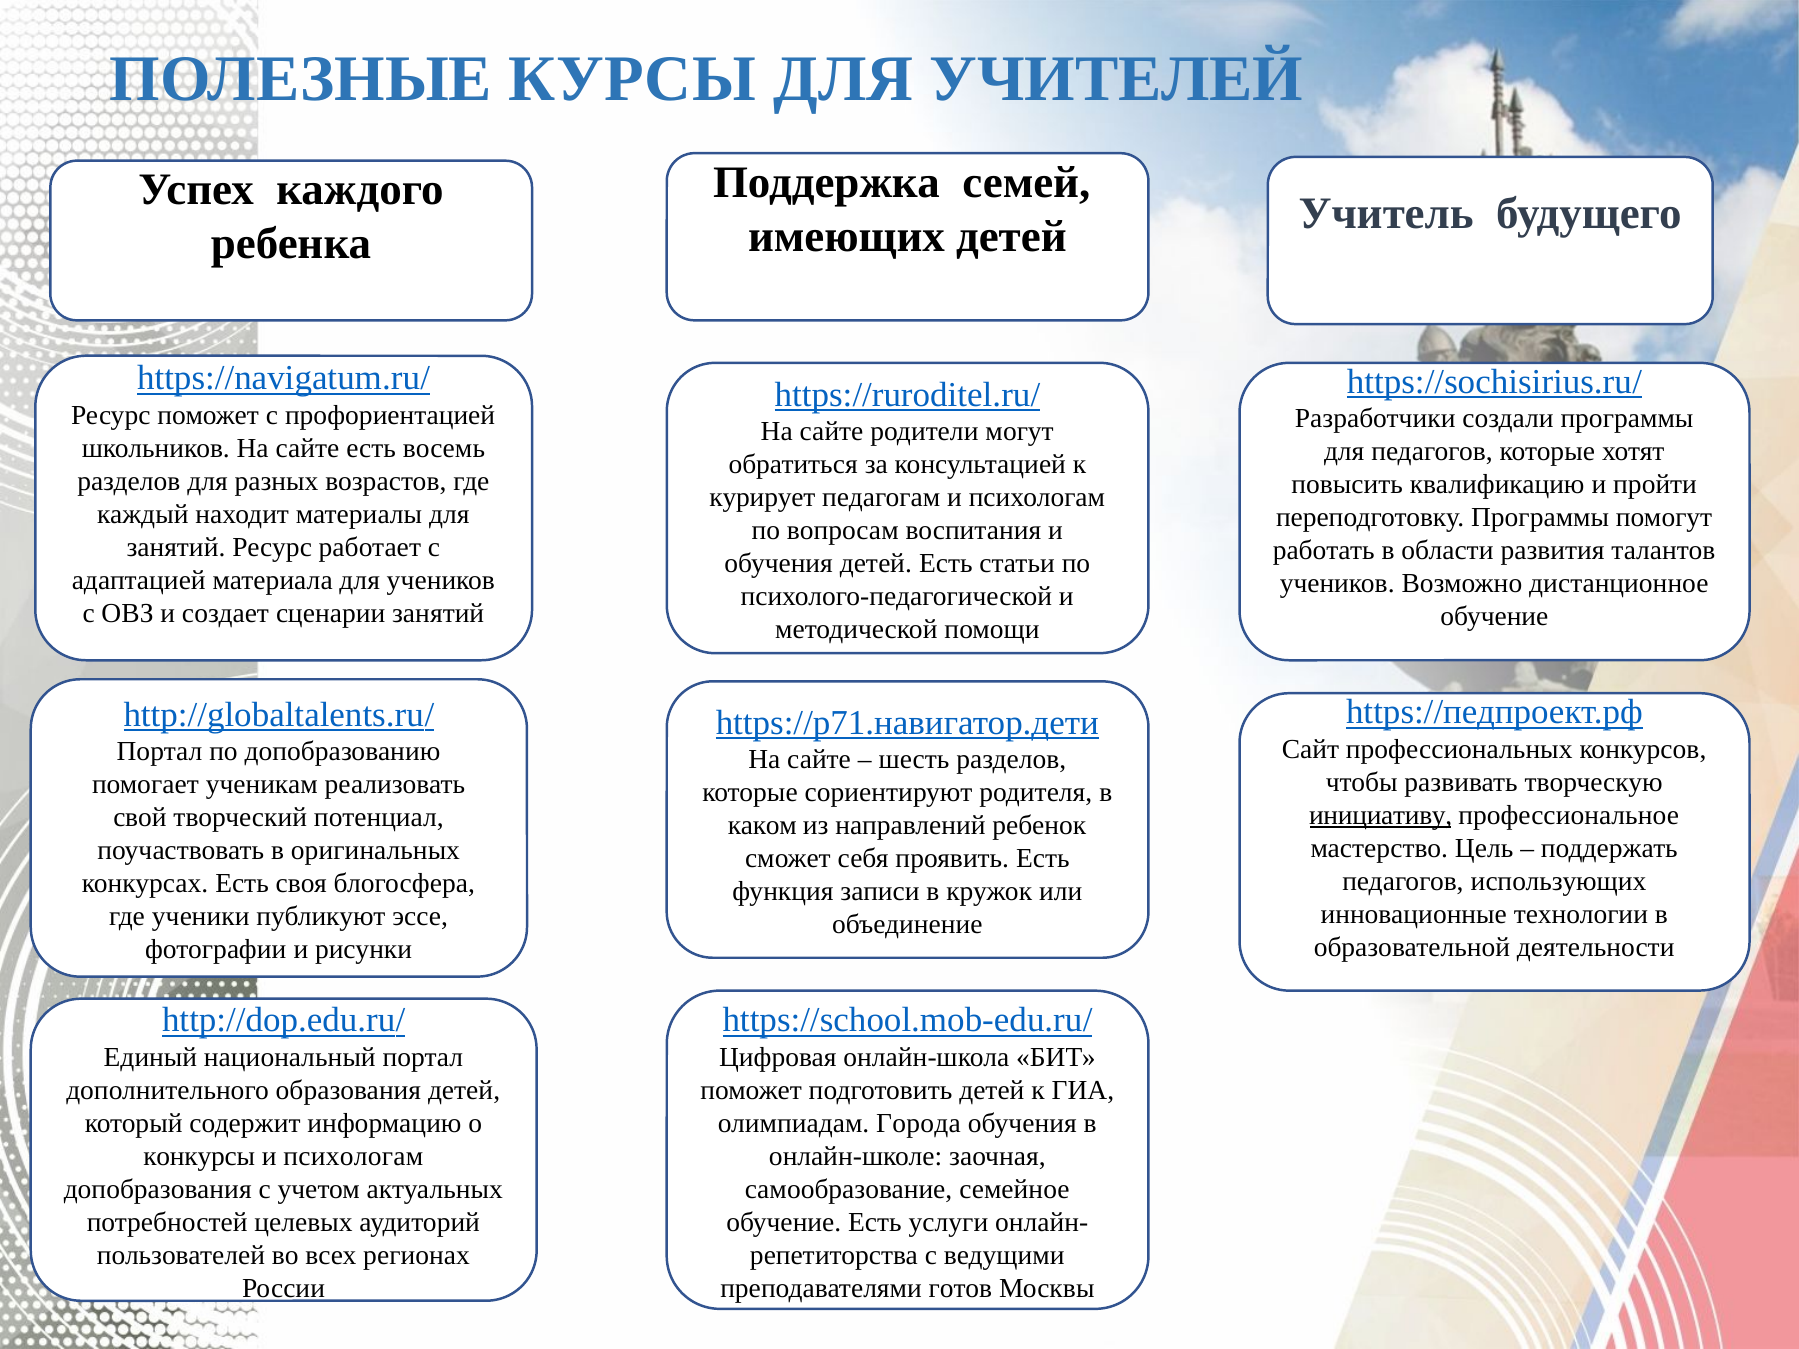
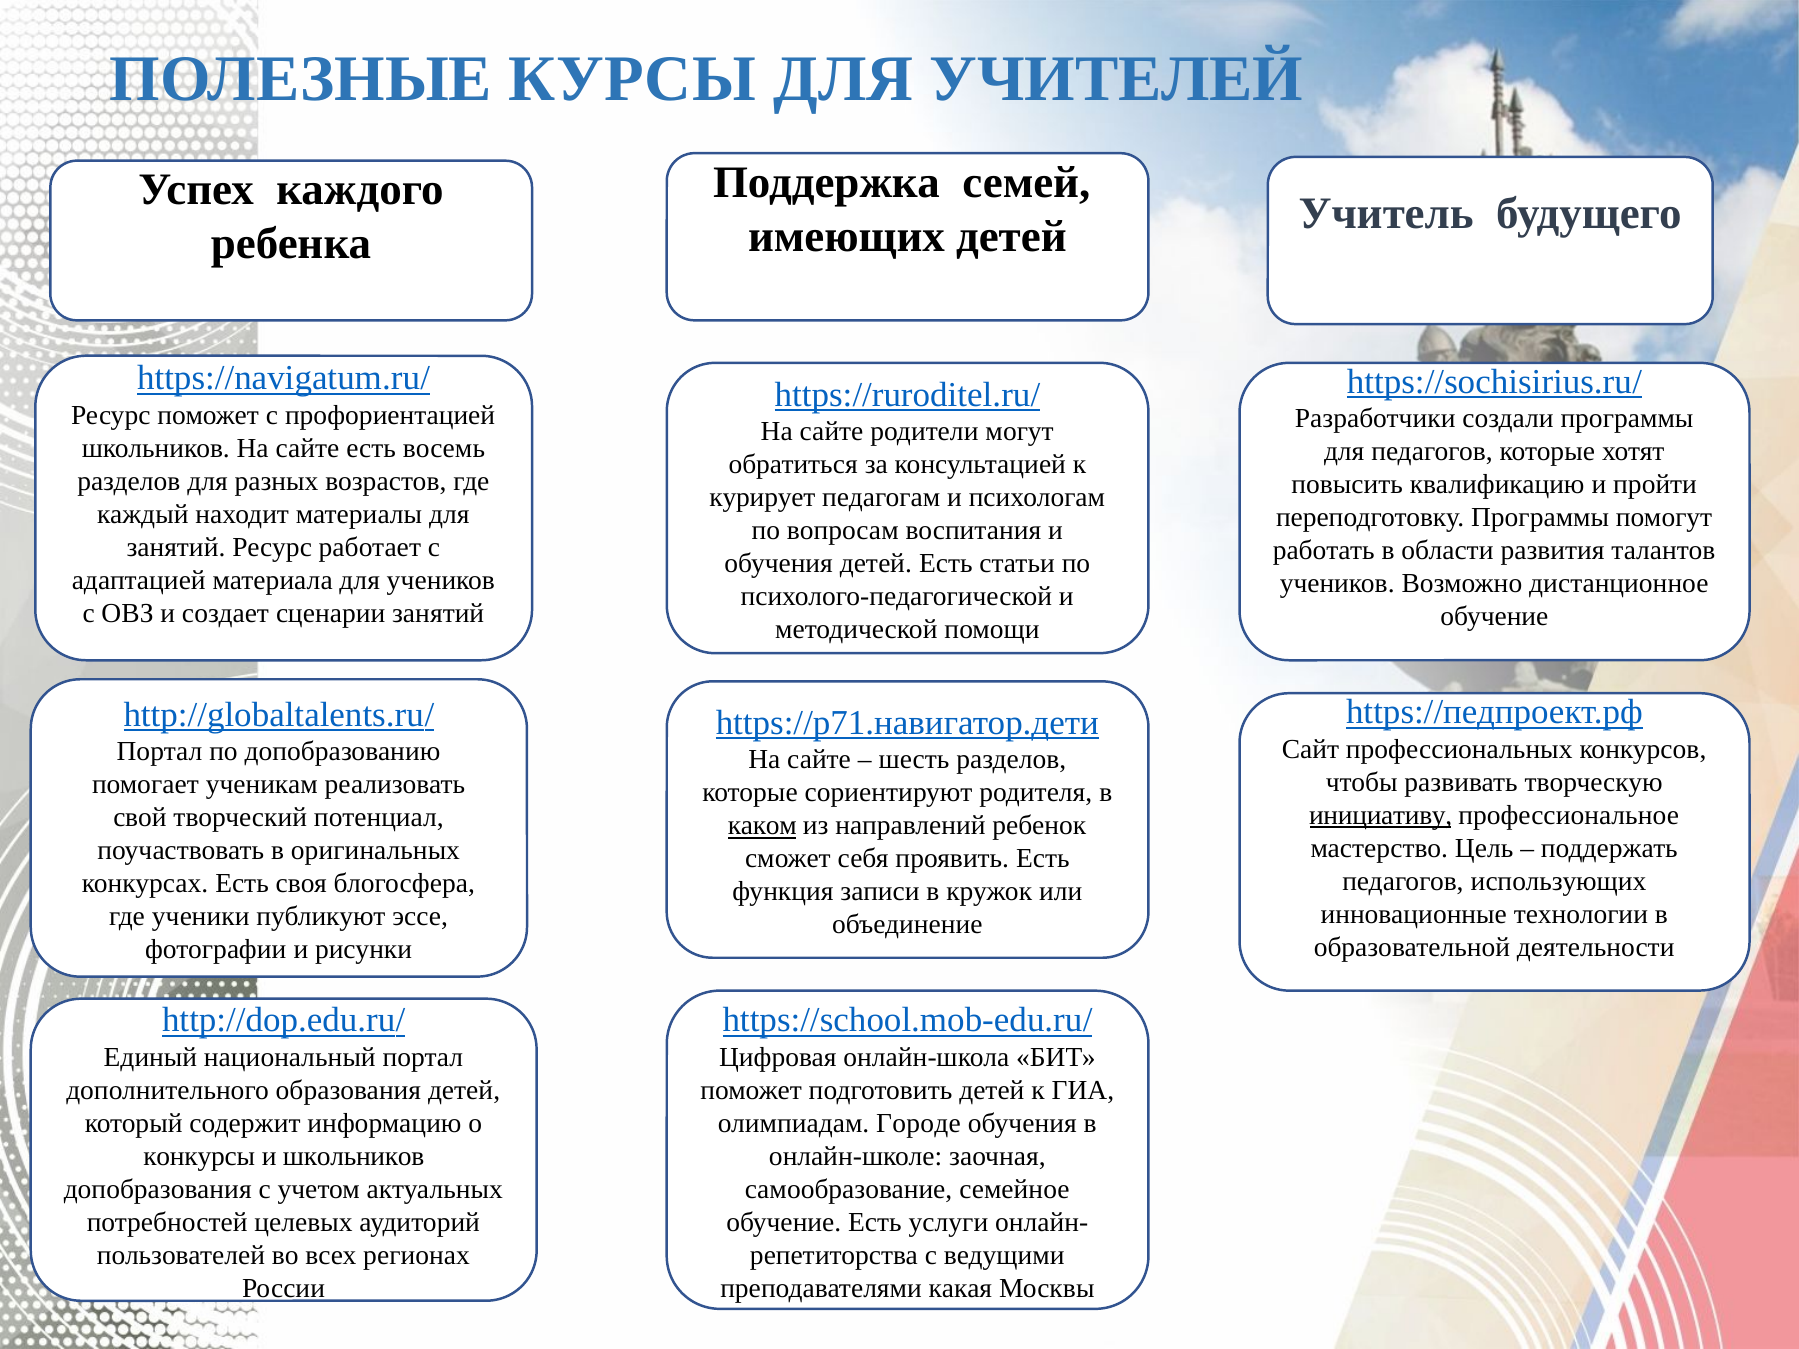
каком underline: none -> present (762, 826)
Города: Города -> Городе (918, 1123)
психологам: психологам -> школьников (354, 1156)
готов: готов -> какая (960, 1288)
